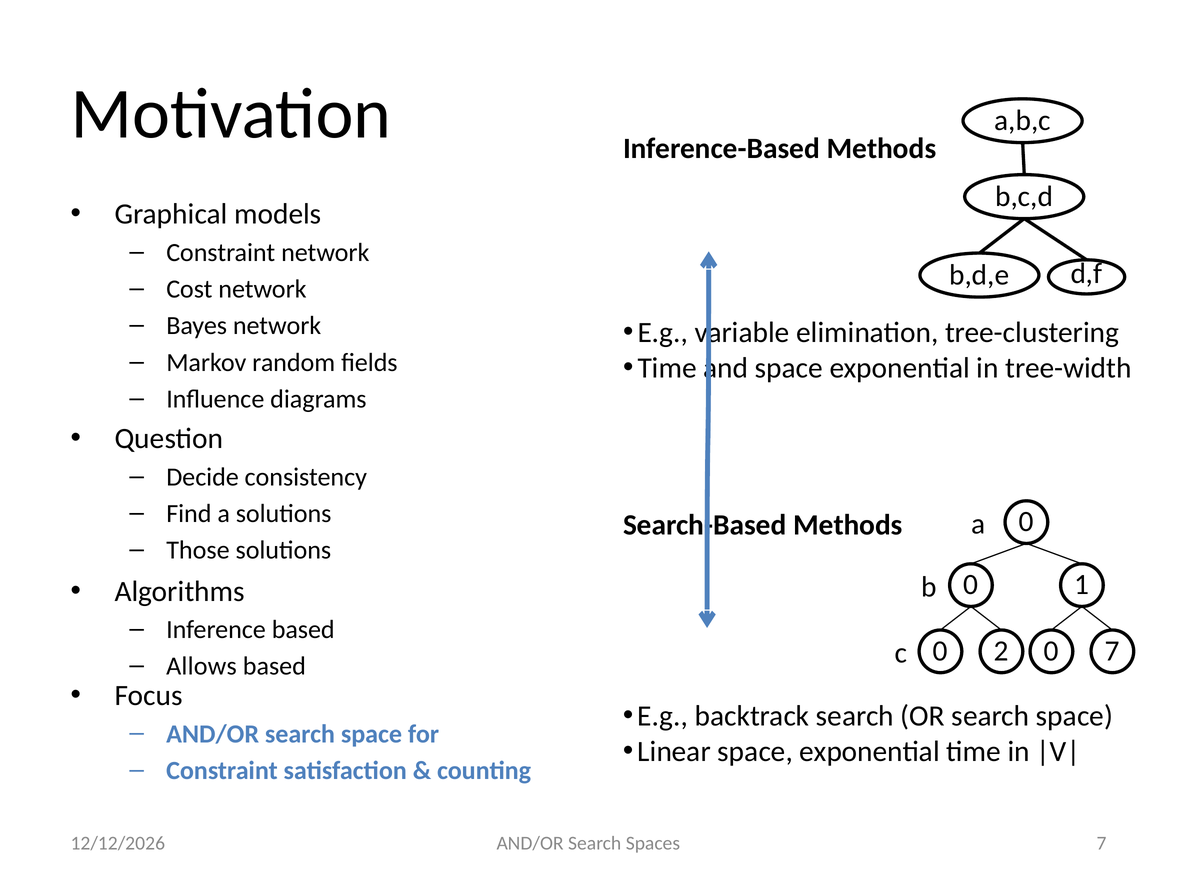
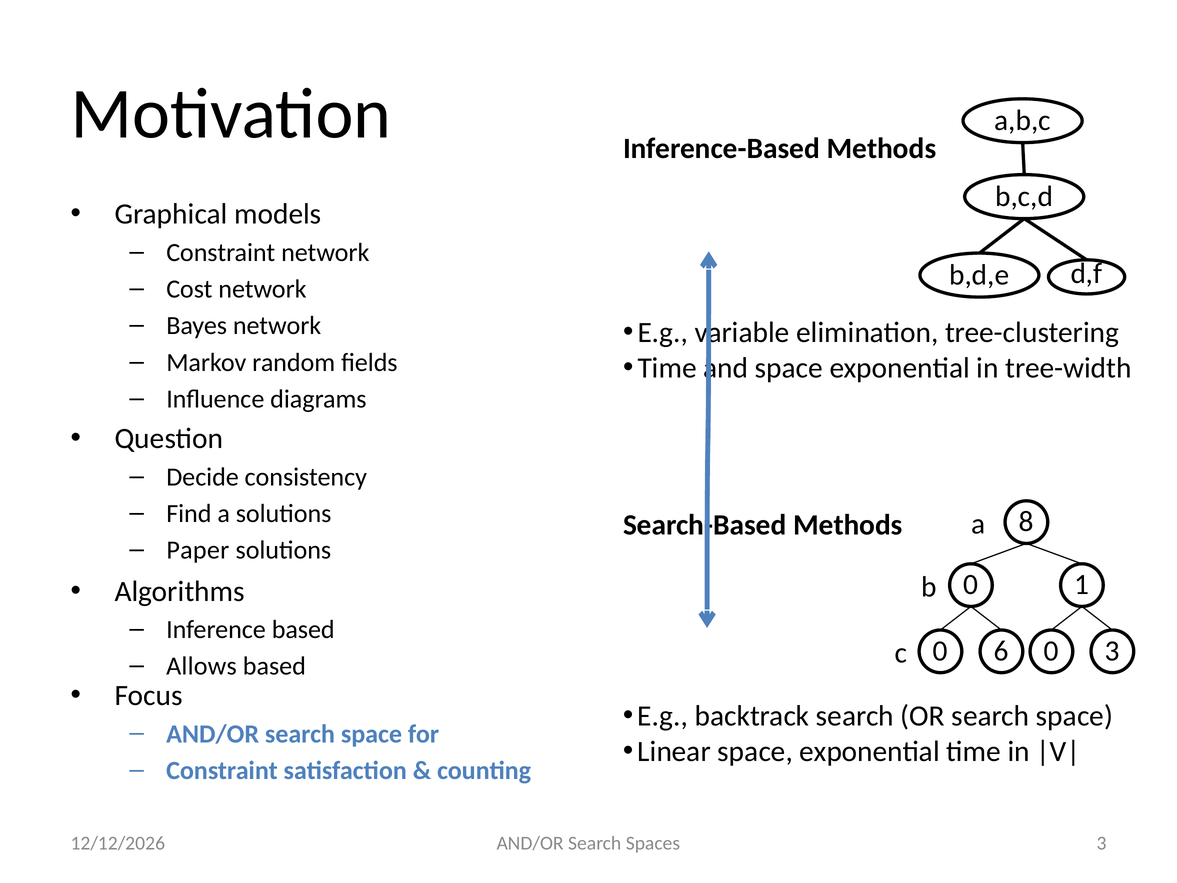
a 0: 0 -> 8 (1026, 521)
Those: Those -> Paper (198, 550)
2: 2 -> 6 (1001, 651)
0 7: 7 -> 3 (1112, 651)
Spaces 7: 7 -> 3 (1102, 843)
